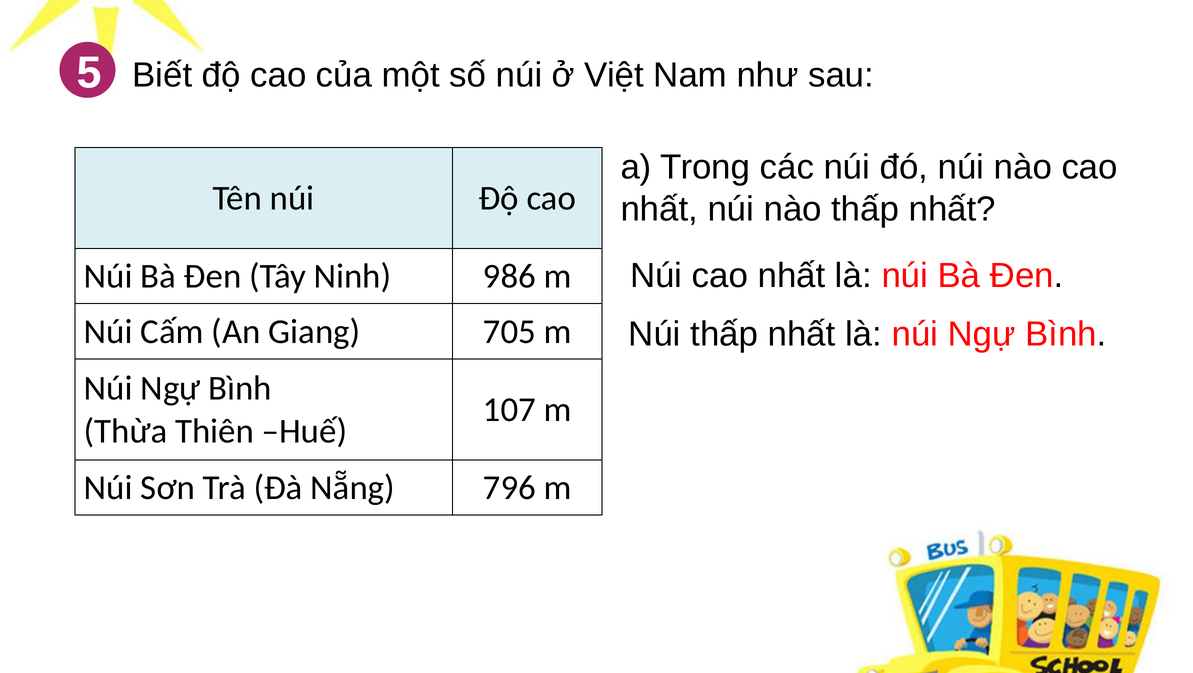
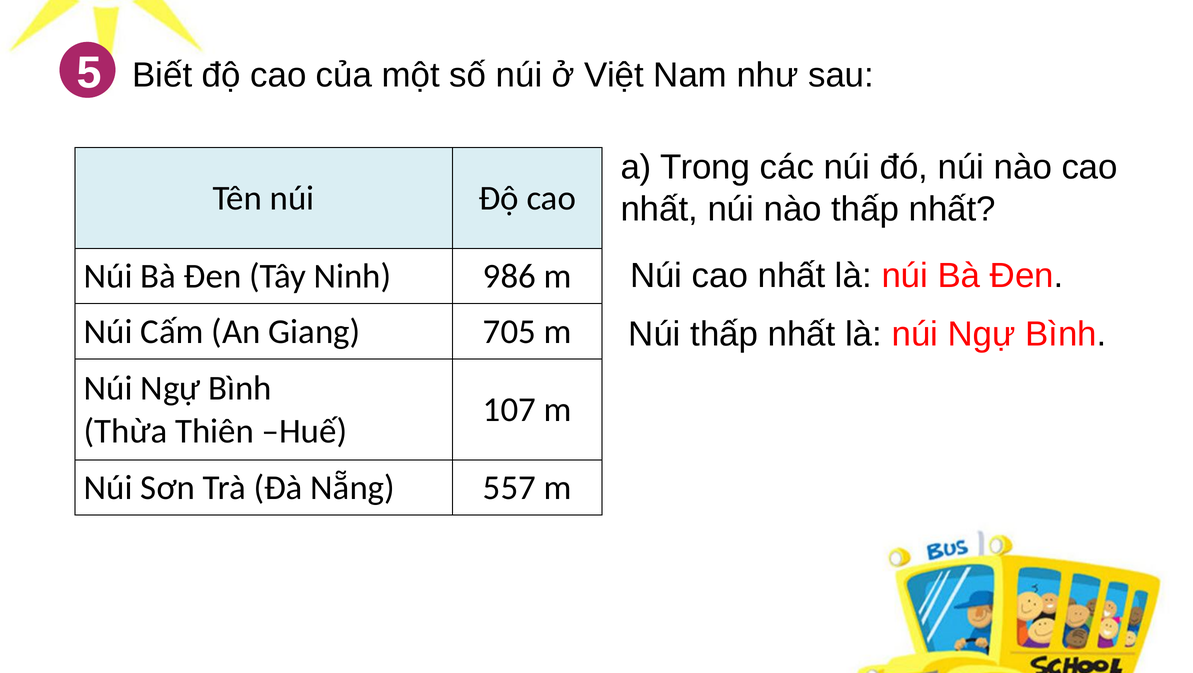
796: 796 -> 557 (509, 488)
